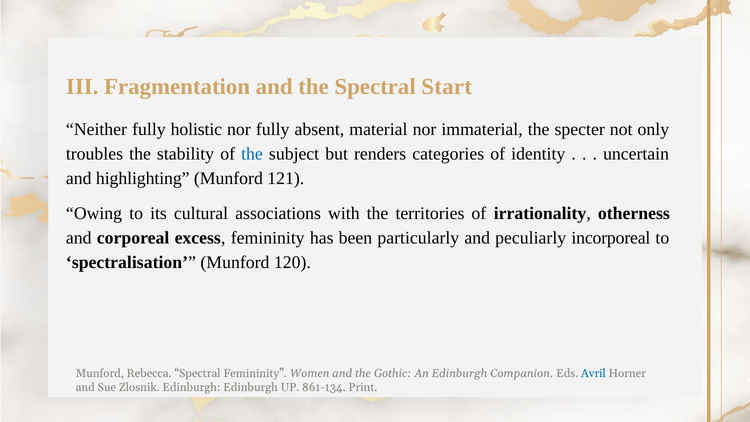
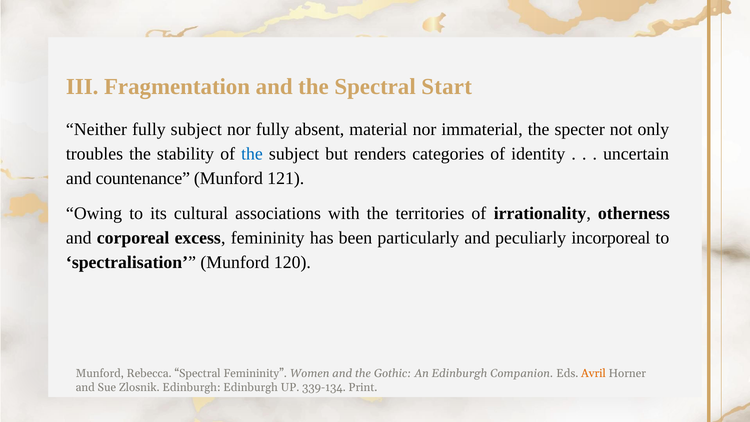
fully holistic: holistic -> subject (196, 130)
highlighting: highlighting -> countenance (143, 178)
Avril colour: blue -> orange (593, 373)
861-134: 861-134 -> 339-134 (324, 387)
